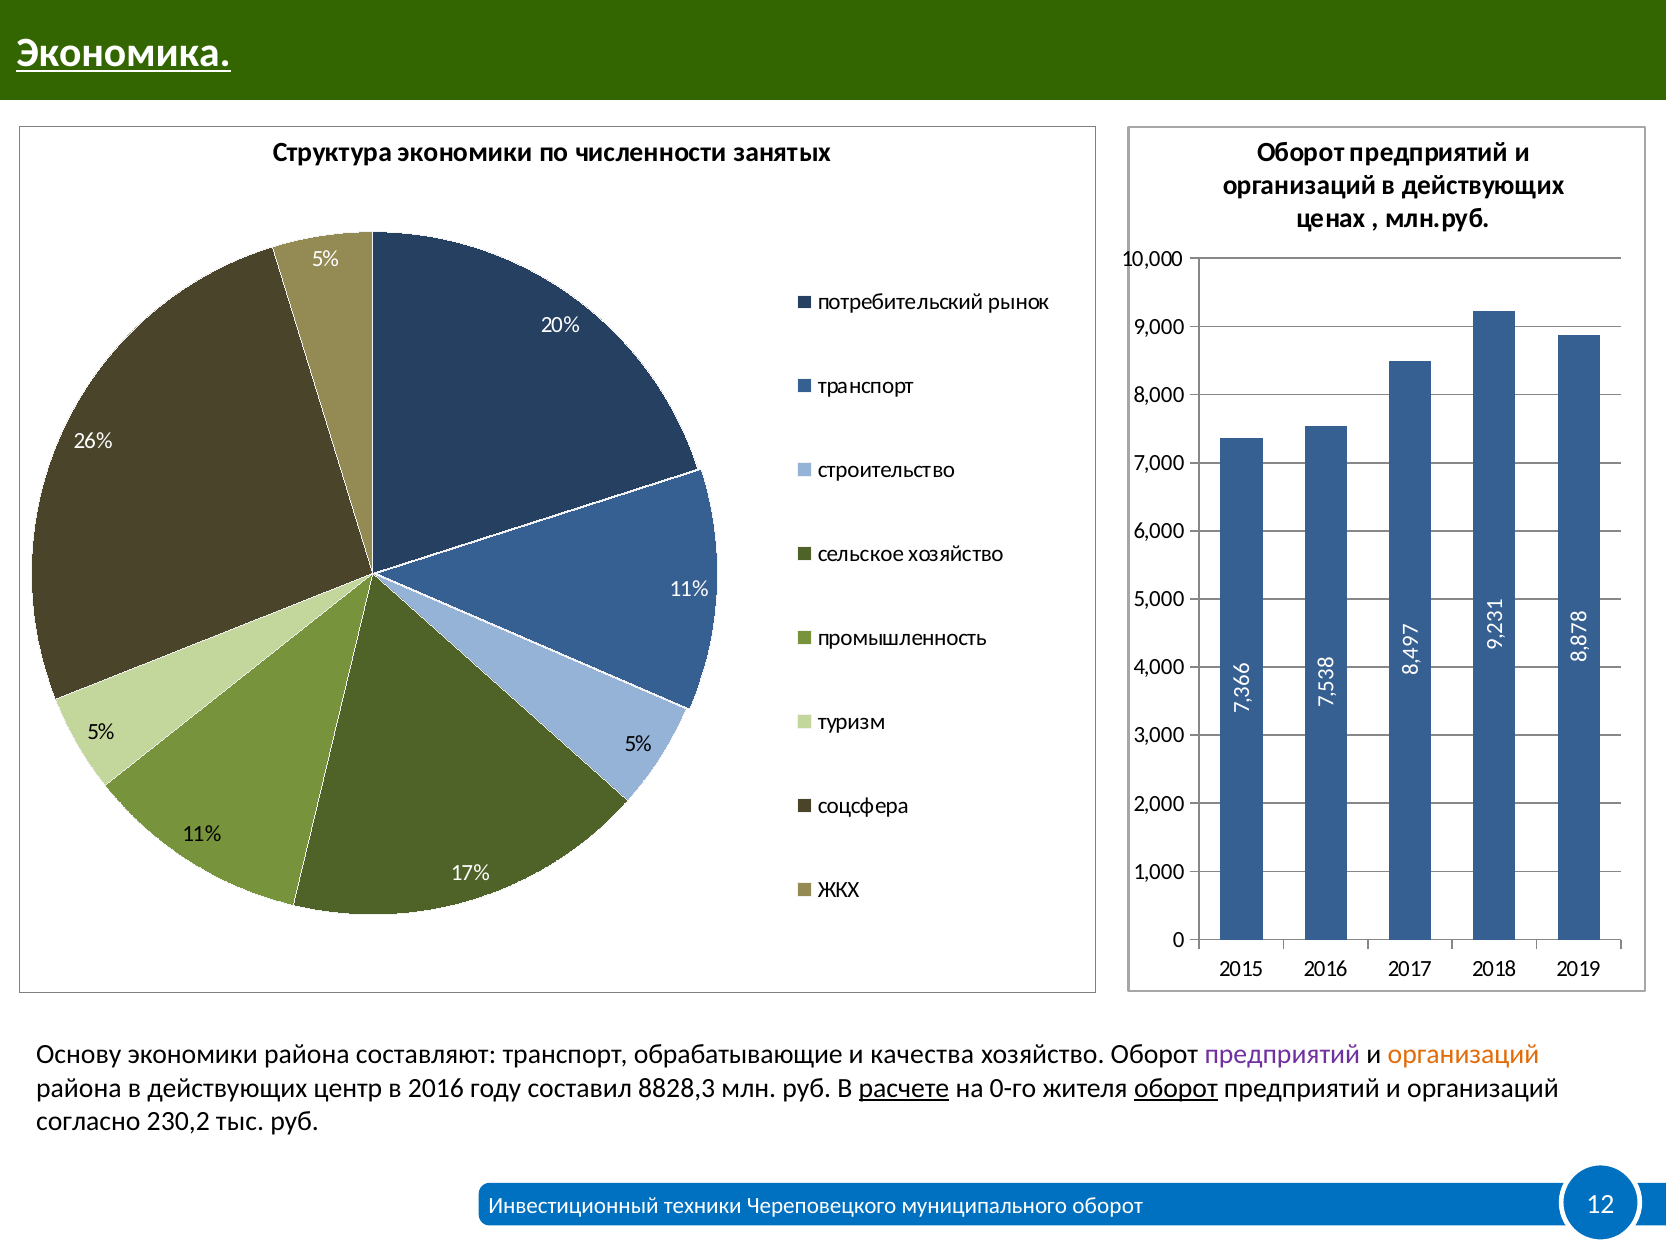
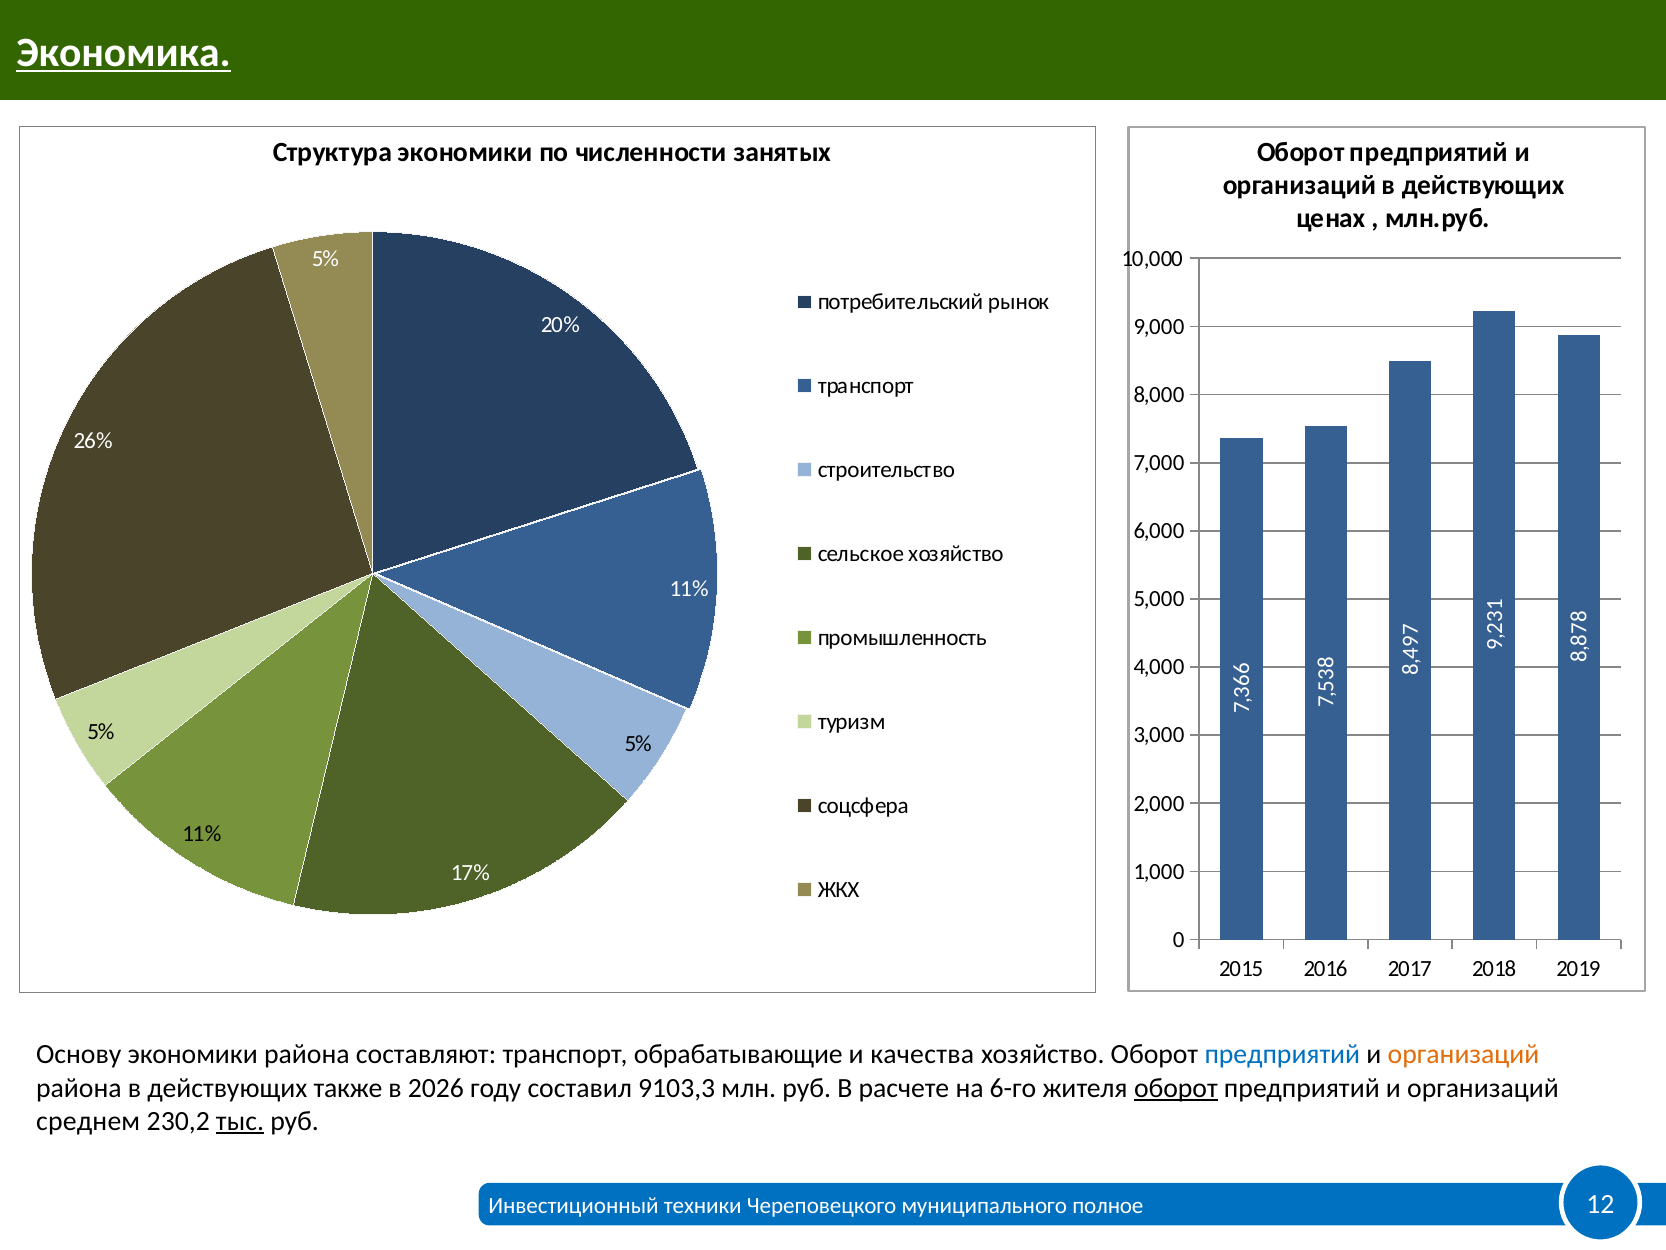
предприятий colour: purple -> blue (1282, 1054)
центр: центр -> также (348, 1088)
в 2016: 2016 -> 2026 (436, 1088)
8828,3: 8828,3 -> 9103,3 (677, 1088)
расчете underline: present -> none (904, 1088)
0-го: 0-го -> 6-го (1013, 1088)
согласно: согласно -> среднем (88, 1121)
тыс underline: none -> present (240, 1121)
муниципального оборот: оборот -> полное (1108, 1205)
